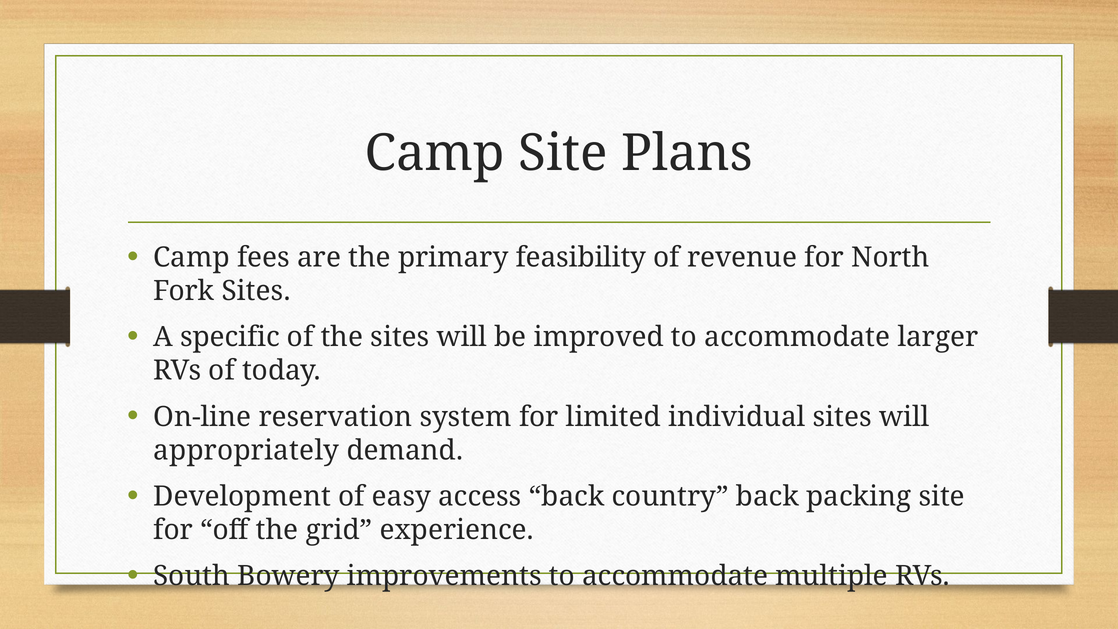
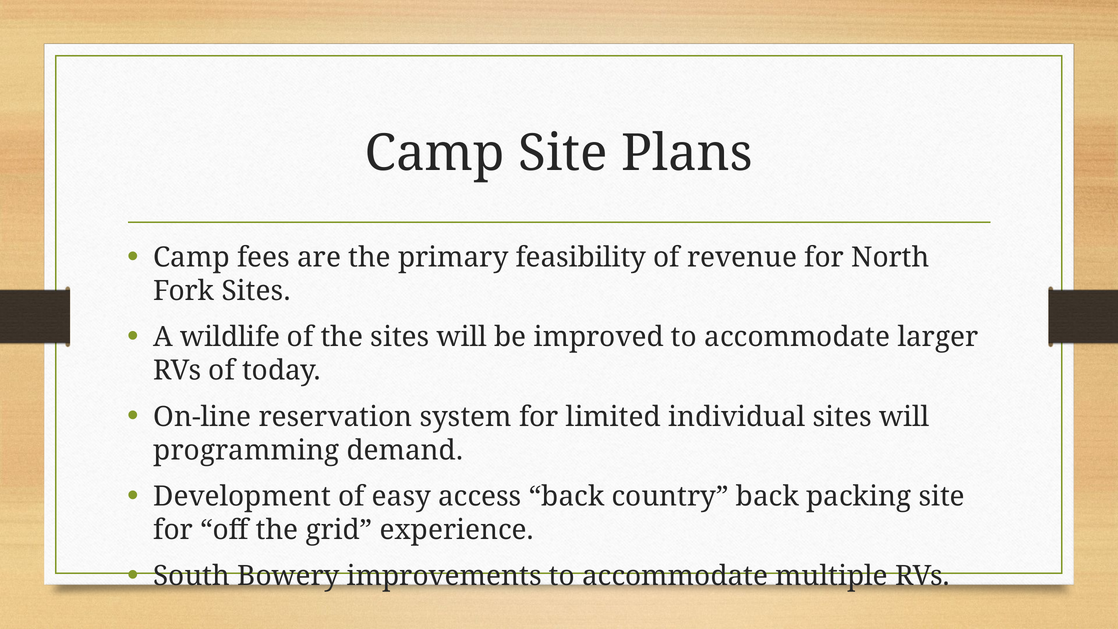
specific: specific -> wildlife (230, 337)
appropriately: appropriately -> programming (246, 450)
